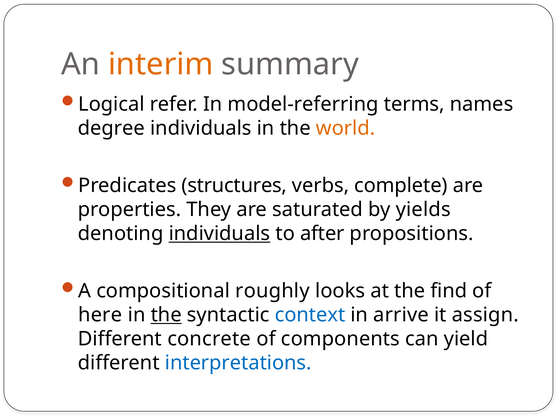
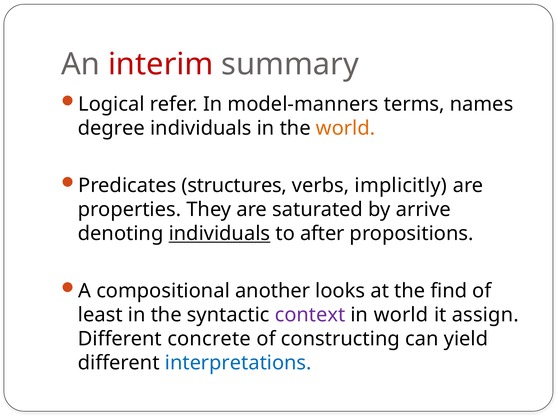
interim colour: orange -> red (161, 64)
model-referring: model-referring -> model-manners (303, 104)
complete: complete -> implicitly (401, 186)
yields: yields -> arrive (423, 210)
roughly: roughly -> another (273, 291)
here: here -> least (100, 315)
the underline: present -> none (166, 315)
context colour: blue -> purple (310, 315)
in arrive: arrive -> world (401, 315)
components: components -> constructing (340, 339)
